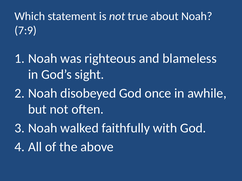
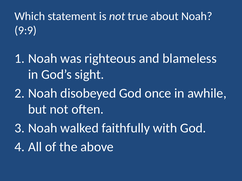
7:9: 7:9 -> 9:9 (26, 30)
